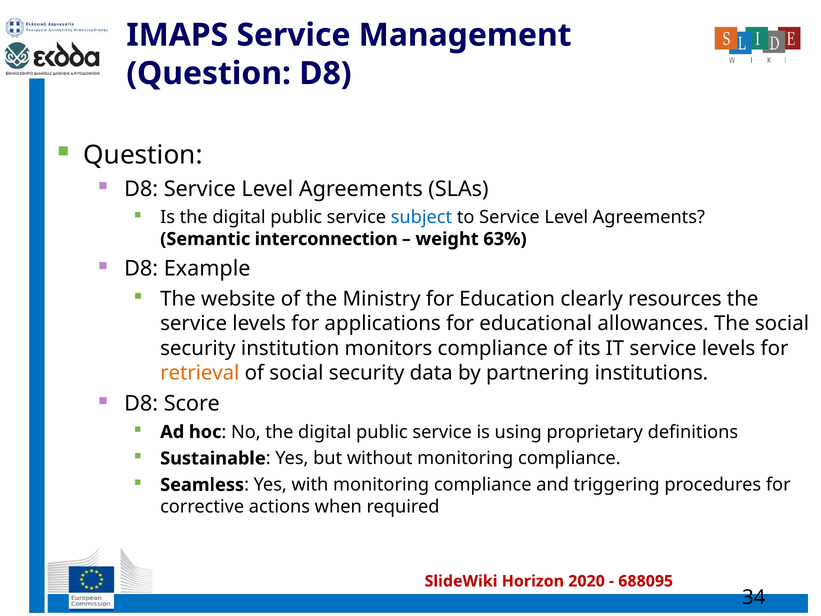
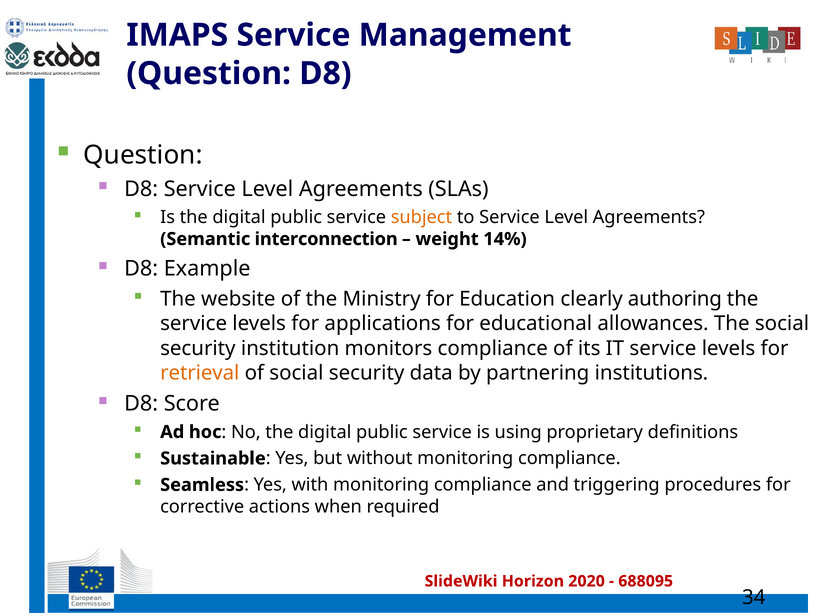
subject colour: blue -> orange (421, 217)
63%: 63% -> 14% (505, 239)
resources: resources -> authoring (675, 299)
